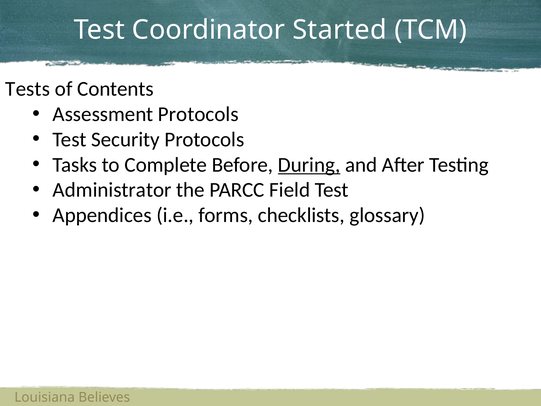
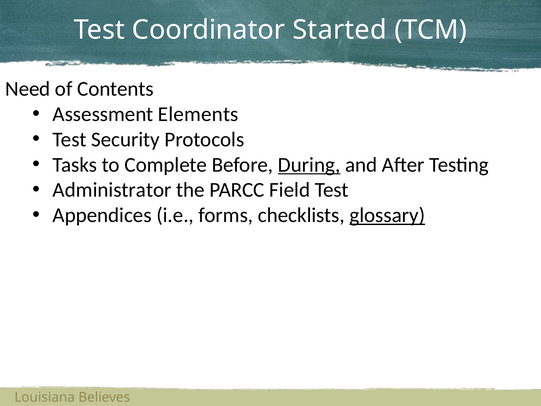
Tests: Tests -> Need (28, 89)
Assessment Protocols: Protocols -> Elements (198, 114)
glossary underline: none -> present (387, 215)
